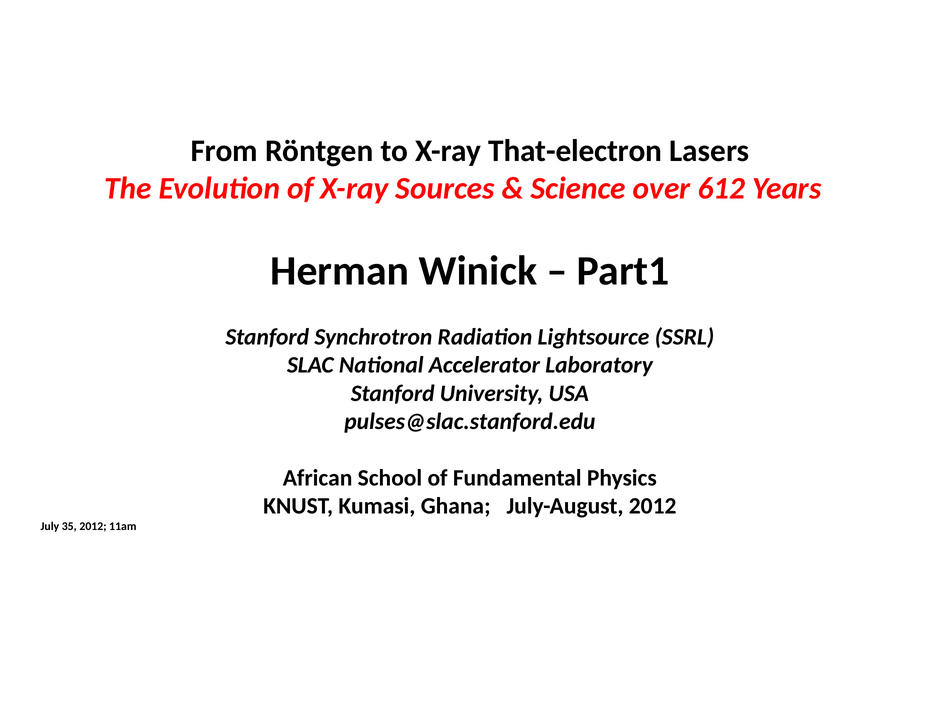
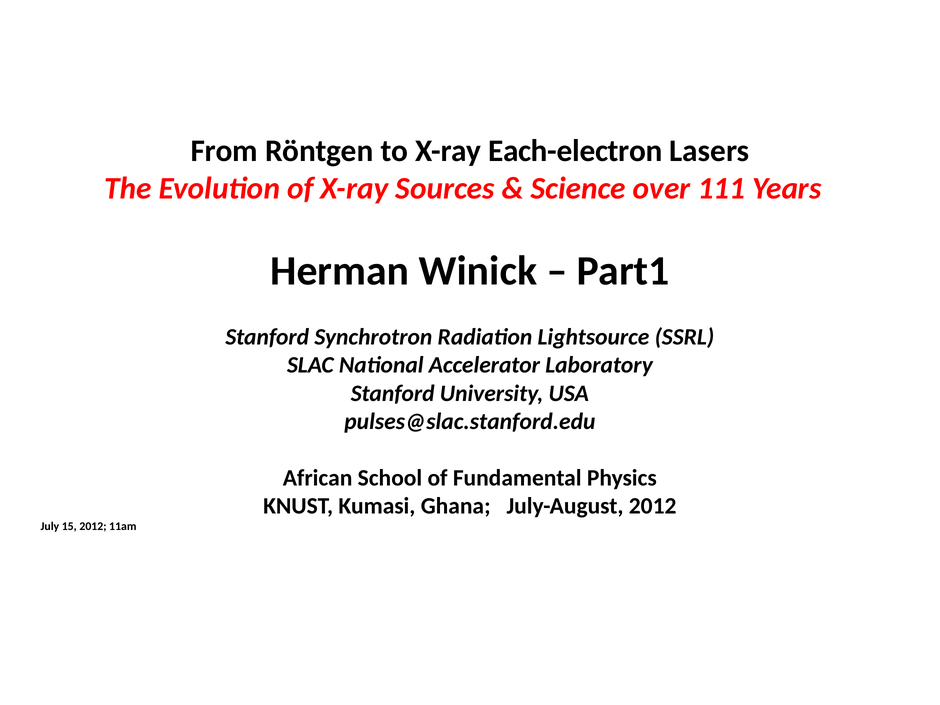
That-electron: That-electron -> Each-electron (575, 151)
612: 612 -> 111 (721, 189)
35: 35 -> 15 (69, 526)
